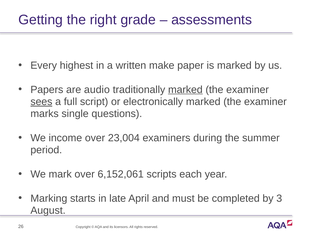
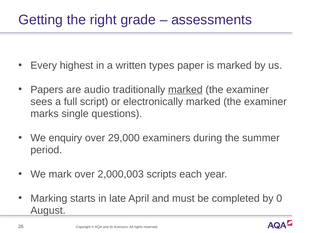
make: make -> types (162, 65)
sees underline: present -> none (41, 102)
income: income -> enquiry (65, 138)
23,004: 23,004 -> 29,000 (124, 138)
6,152,061: 6,152,061 -> 2,000,003 (121, 174)
3: 3 -> 0 (279, 199)
